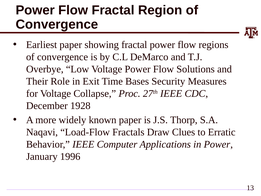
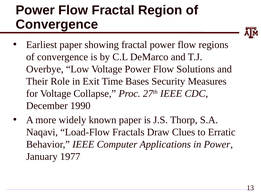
1928: 1928 -> 1990 (80, 106)
1996: 1996 -> 1977 (70, 156)
